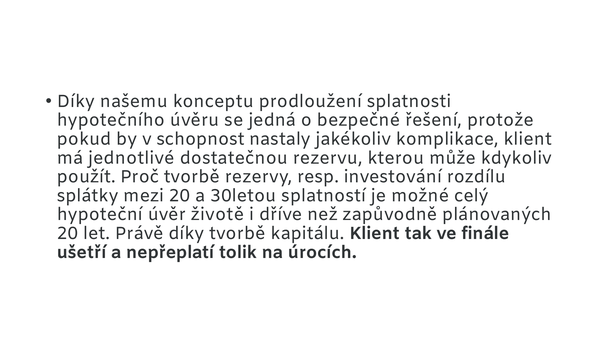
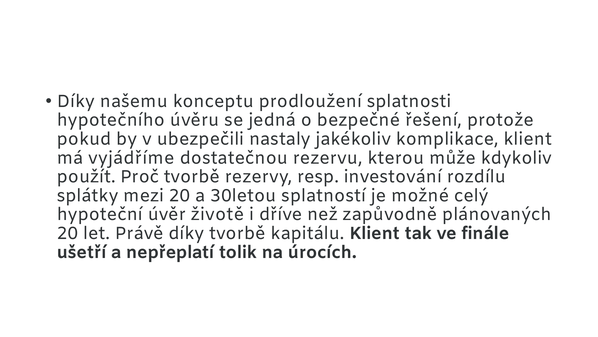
schopnost: schopnost -> ubezpečili (200, 139)
jednotlivé: jednotlivé -> vyjádříme (131, 158)
